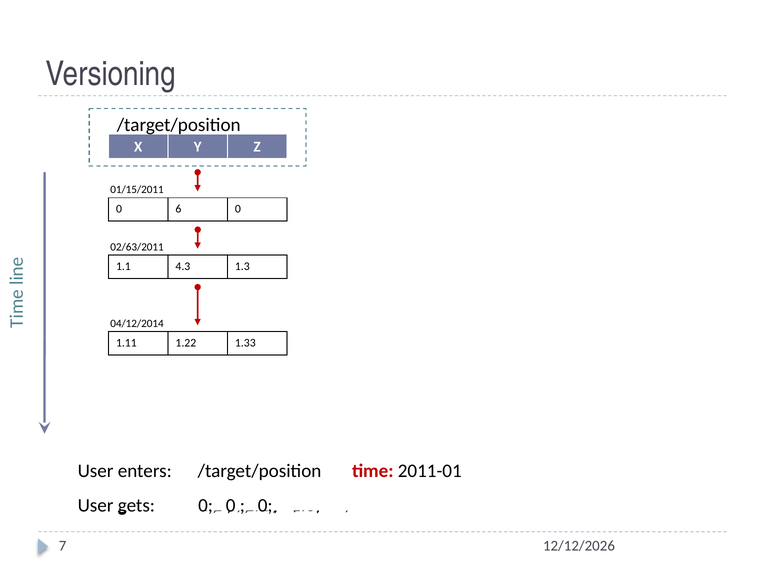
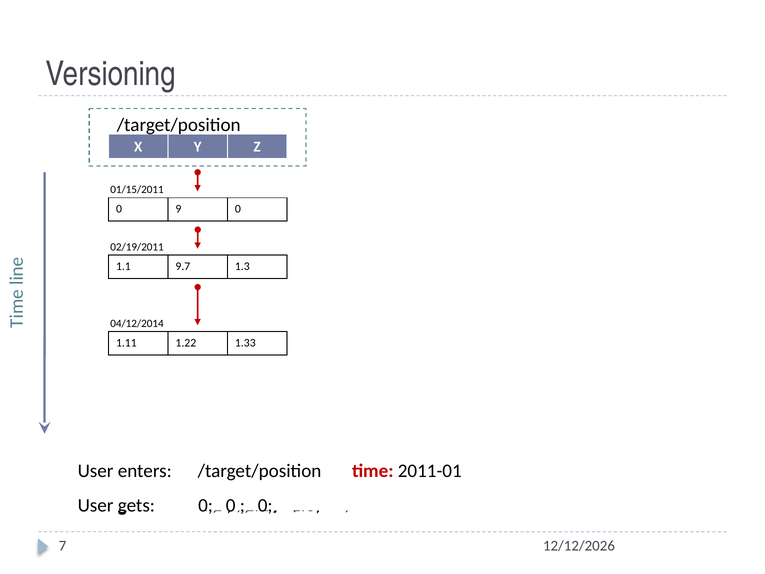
6: 6 -> 9 (178, 209)
02/63/2011: 02/63/2011 -> 02/19/2011 (137, 247)
4.3: 4.3 -> 9.7 (183, 266)
